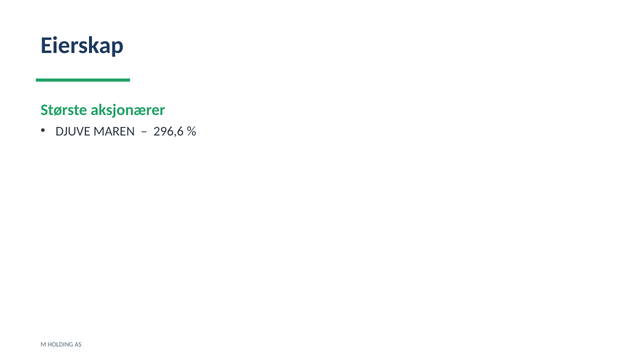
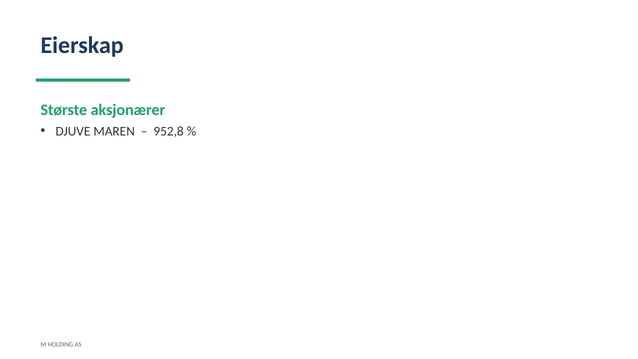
296,6: 296,6 -> 952,8 (169, 131)
